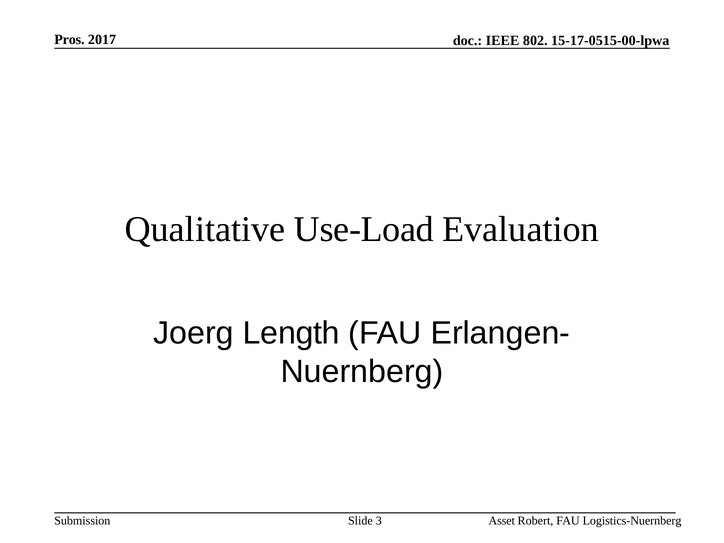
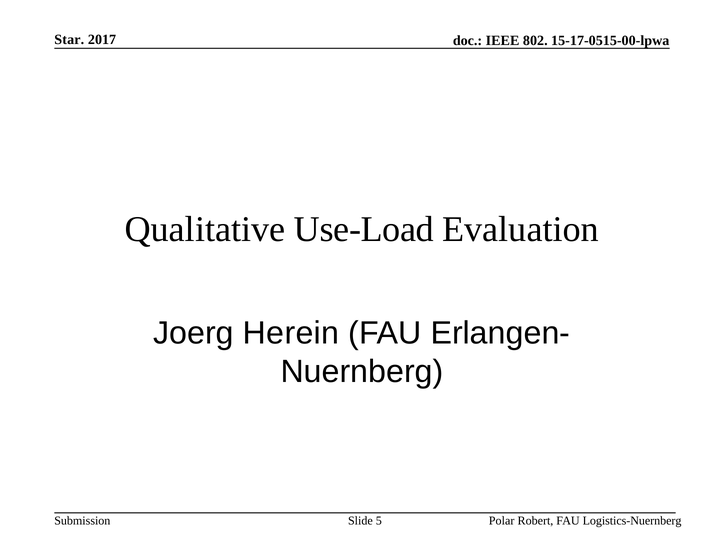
Pros: Pros -> Star (69, 40)
Length: Length -> Herein (291, 333)
3: 3 -> 5 (379, 521)
Asset: Asset -> Polar (502, 521)
